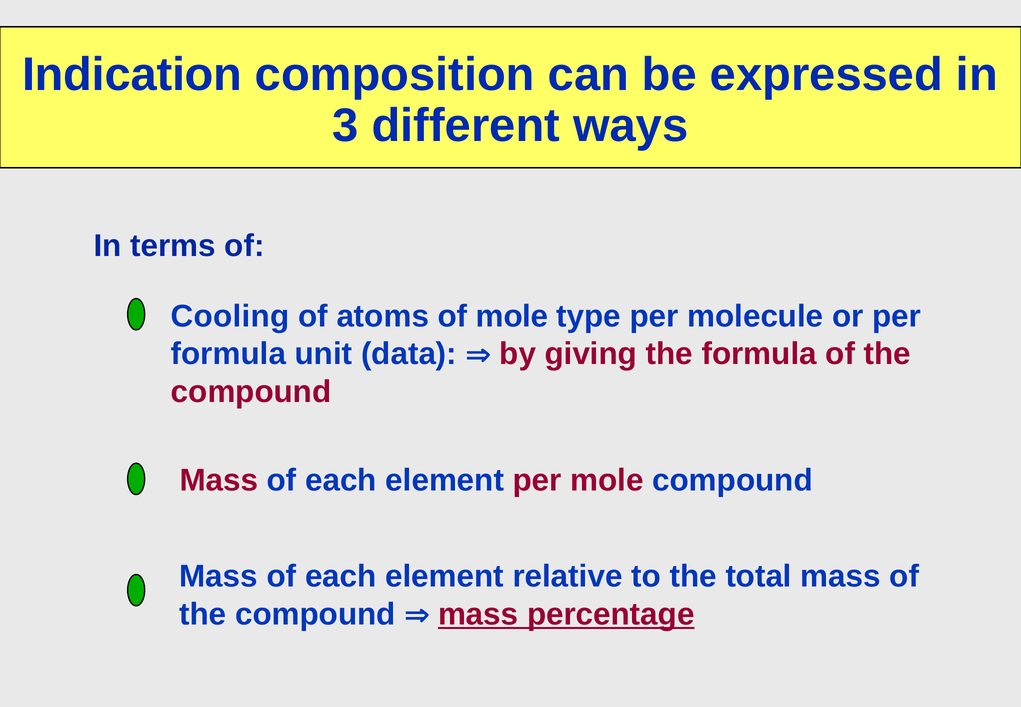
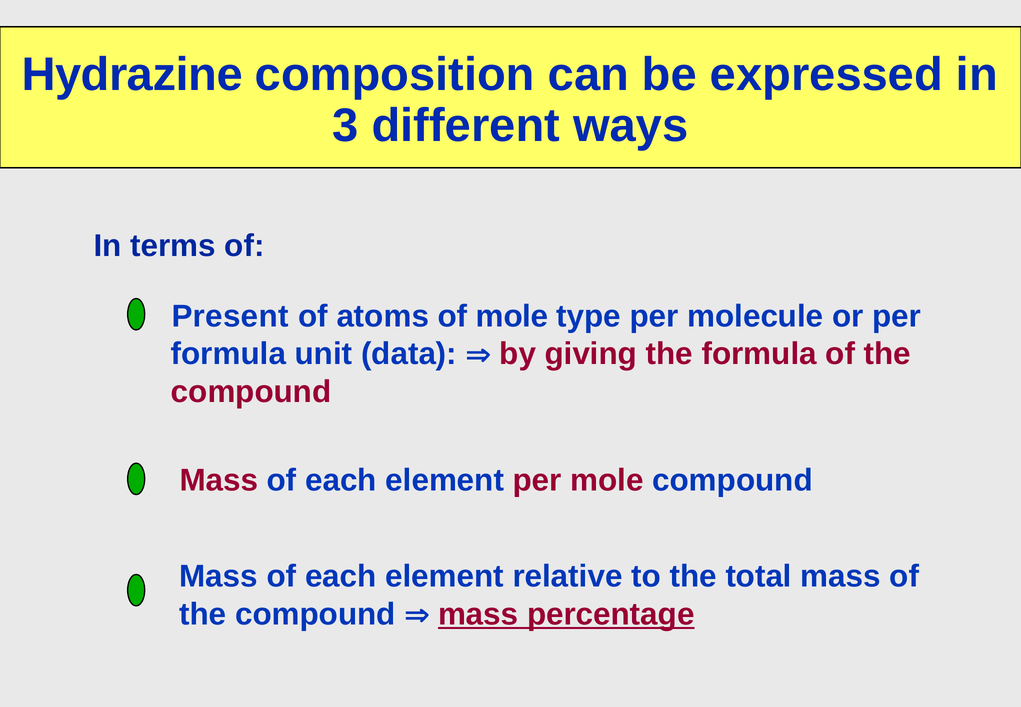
Indication: Indication -> Hydrazine (132, 75)
Cooling: Cooling -> Present (230, 316)
